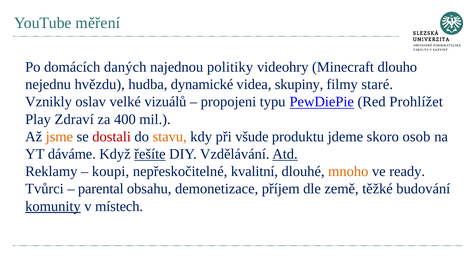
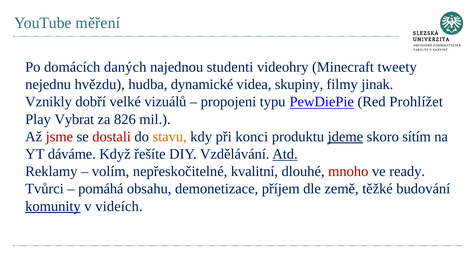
politiky: politiky -> studenti (230, 67)
dlouho: dlouho -> tweety (397, 67)
staré: staré -> jinak (377, 85)
oslav: oslav -> dobří (91, 102)
Zdraví: Zdraví -> Vybrat (74, 119)
400: 400 -> 826 (125, 119)
jsme colour: orange -> red (59, 137)
všude: všude -> konci (252, 137)
jdeme underline: none -> present (345, 137)
osob: osob -> sítím (417, 137)
řešíte underline: present -> none (150, 154)
koupi: koupi -> volím (111, 172)
mnoho colour: orange -> red (348, 172)
parental: parental -> pomáhá (101, 189)
místech: místech -> videích (119, 206)
